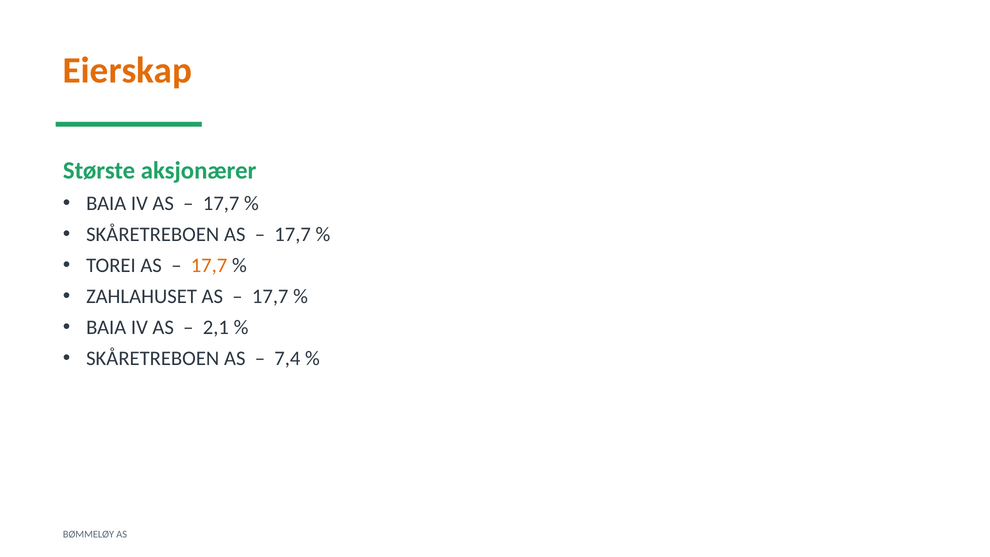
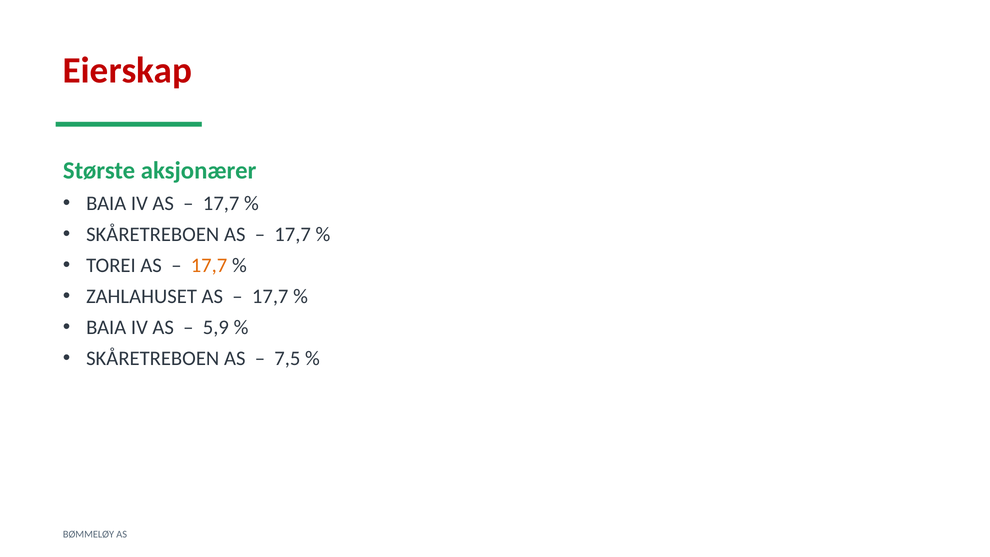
Eierskap colour: orange -> red (128, 71)
2,1: 2,1 -> 5,9 (216, 327)
7,4: 7,4 -> 7,5 (287, 358)
